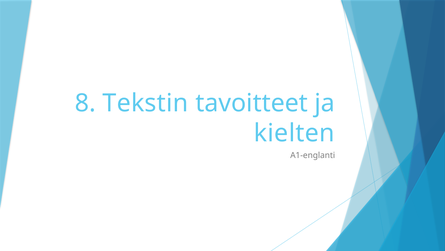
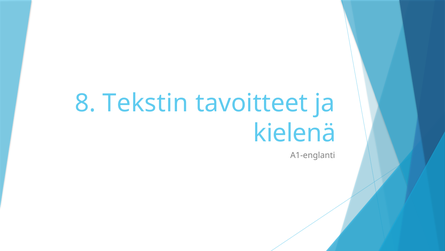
kielten: kielten -> kielenä (294, 133)
